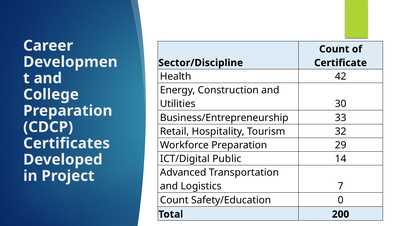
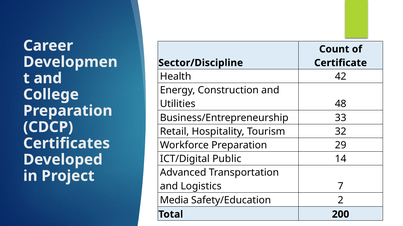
30: 30 -> 48 (341, 104)
Count: Count -> Media (174, 201)
0: 0 -> 2 (341, 201)
